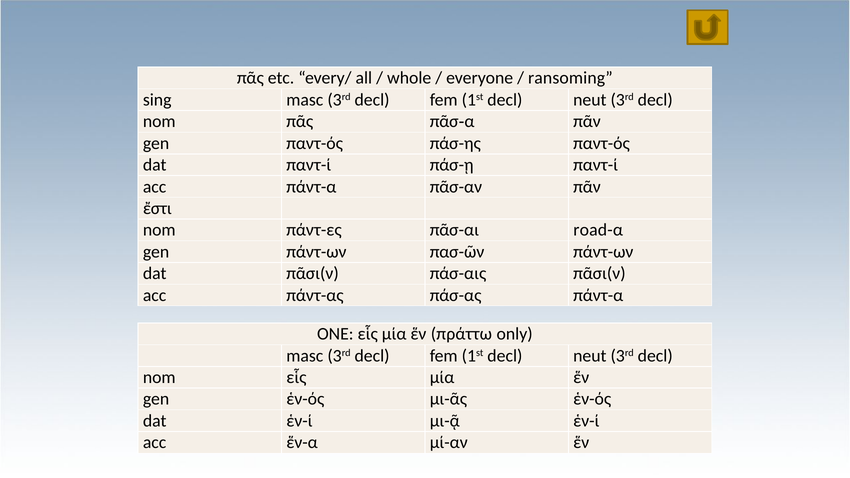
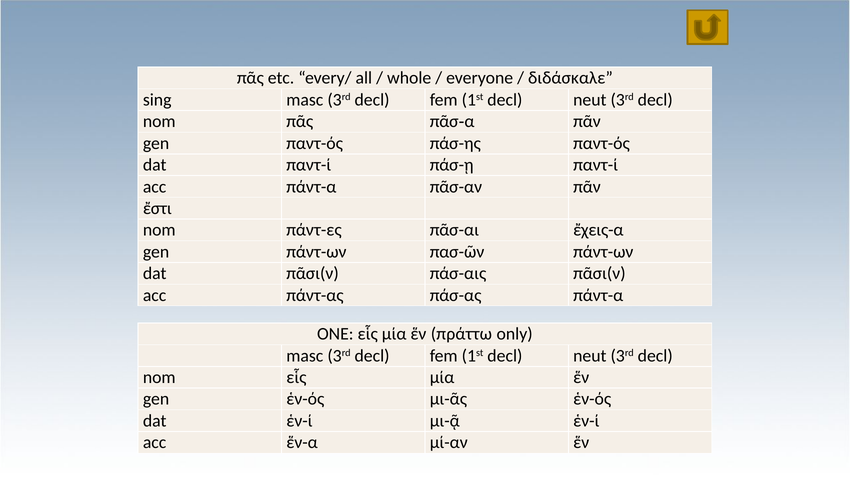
ransoming: ransoming -> διδάσκαλε (570, 78)
road-α: road-α -> ἔχεις-α (598, 230)
